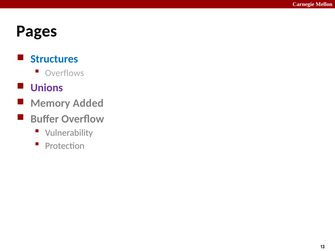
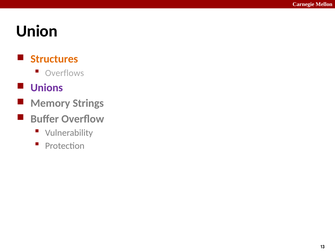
Pages: Pages -> Union (37, 31)
Structures colour: blue -> orange (54, 59)
Added: Added -> Strings (88, 103)
